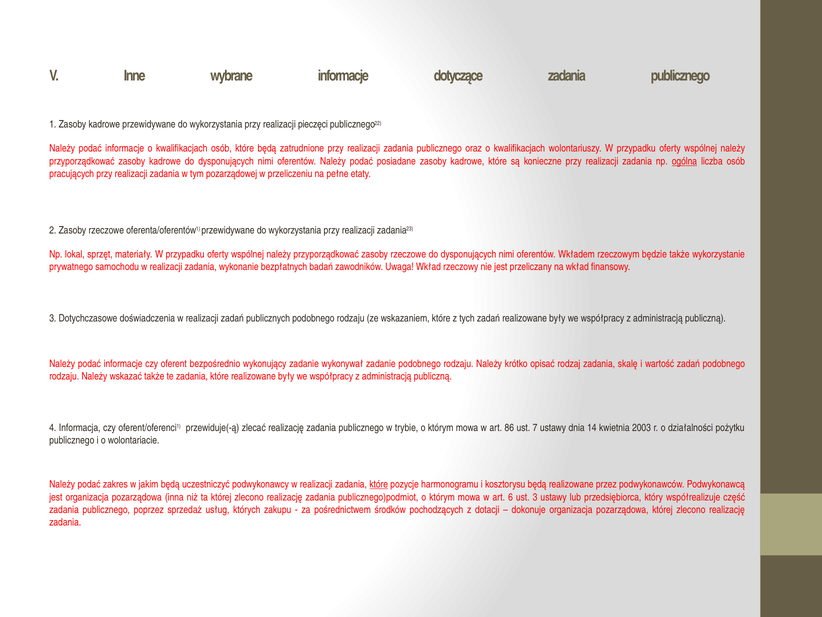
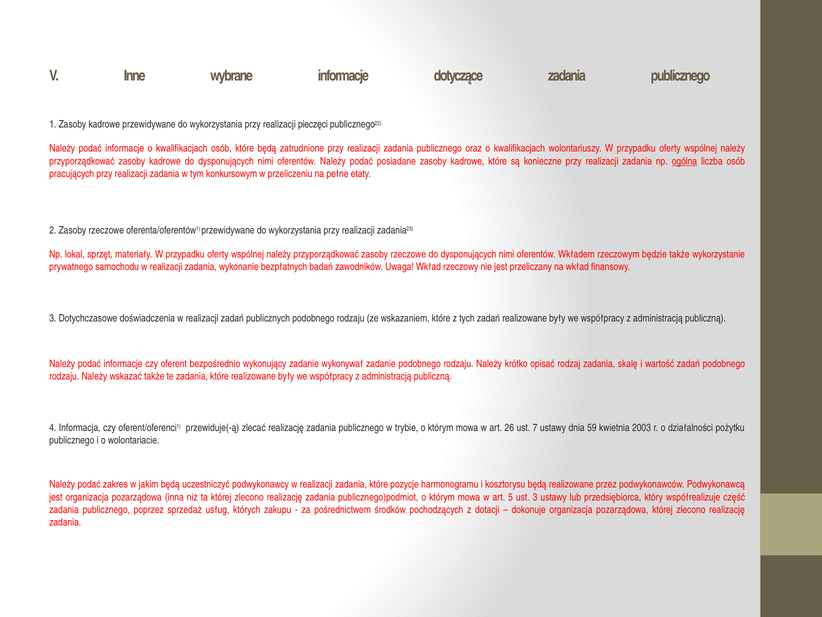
pozarządowej: pozarządowej -> konkursowym (232, 174)
86: 86 -> 26 (509, 428)
14: 14 -> 59 (592, 428)
które underline: present -> none (379, 484)
6: 6 -> 5 (510, 497)
